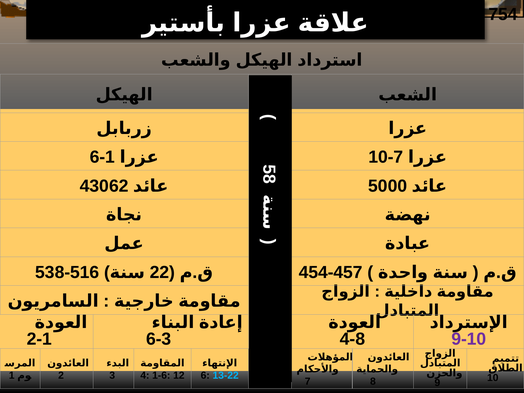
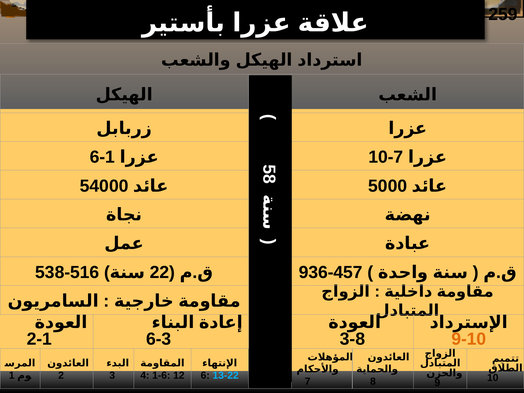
754: 754 -> 259 (503, 14)
43062: 43062 -> 54000 (104, 186)
454-457: 454-457 -> 936-457 (331, 272)
4-8: 4-8 -> 3-8 (353, 339)
9-10 colour: purple -> orange (469, 339)
